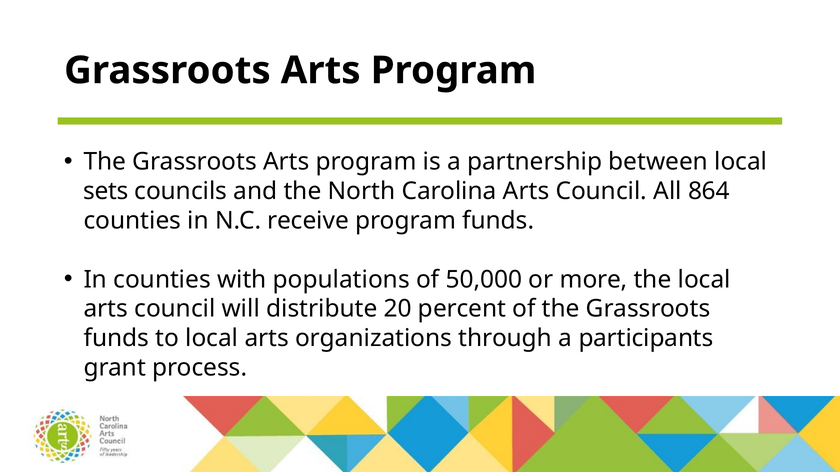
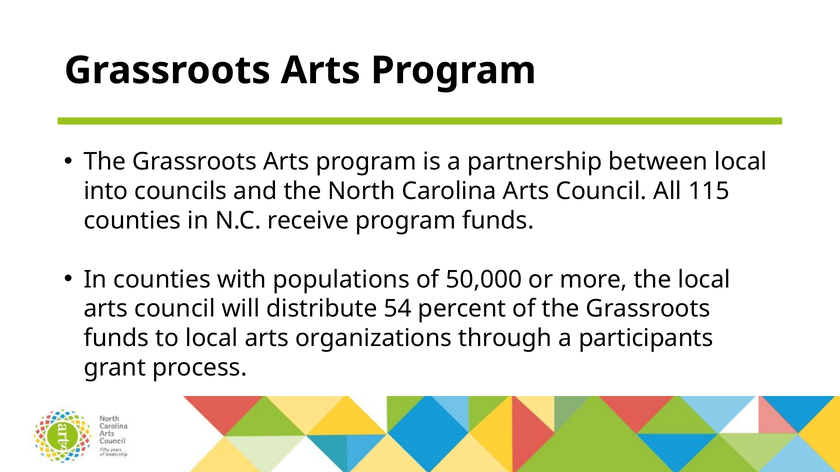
sets: sets -> into (106, 191)
864: 864 -> 115 (709, 191)
20: 20 -> 54 (398, 309)
